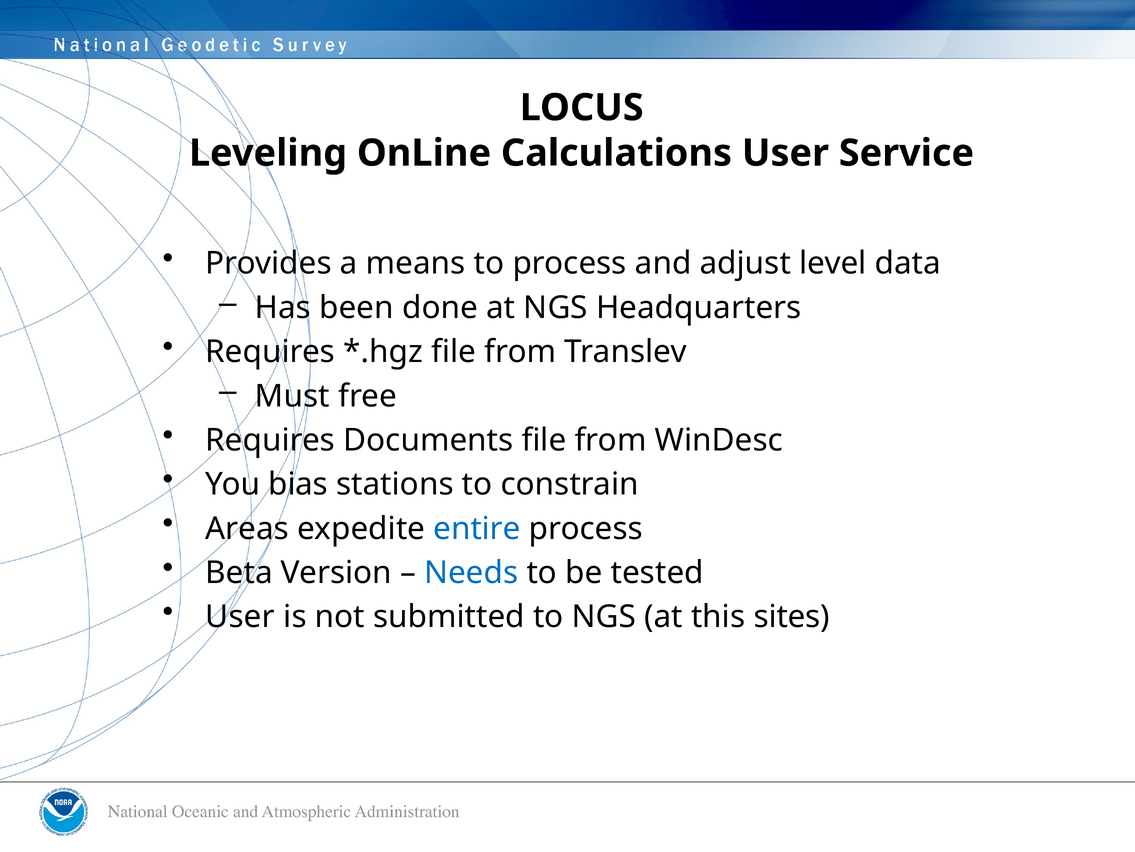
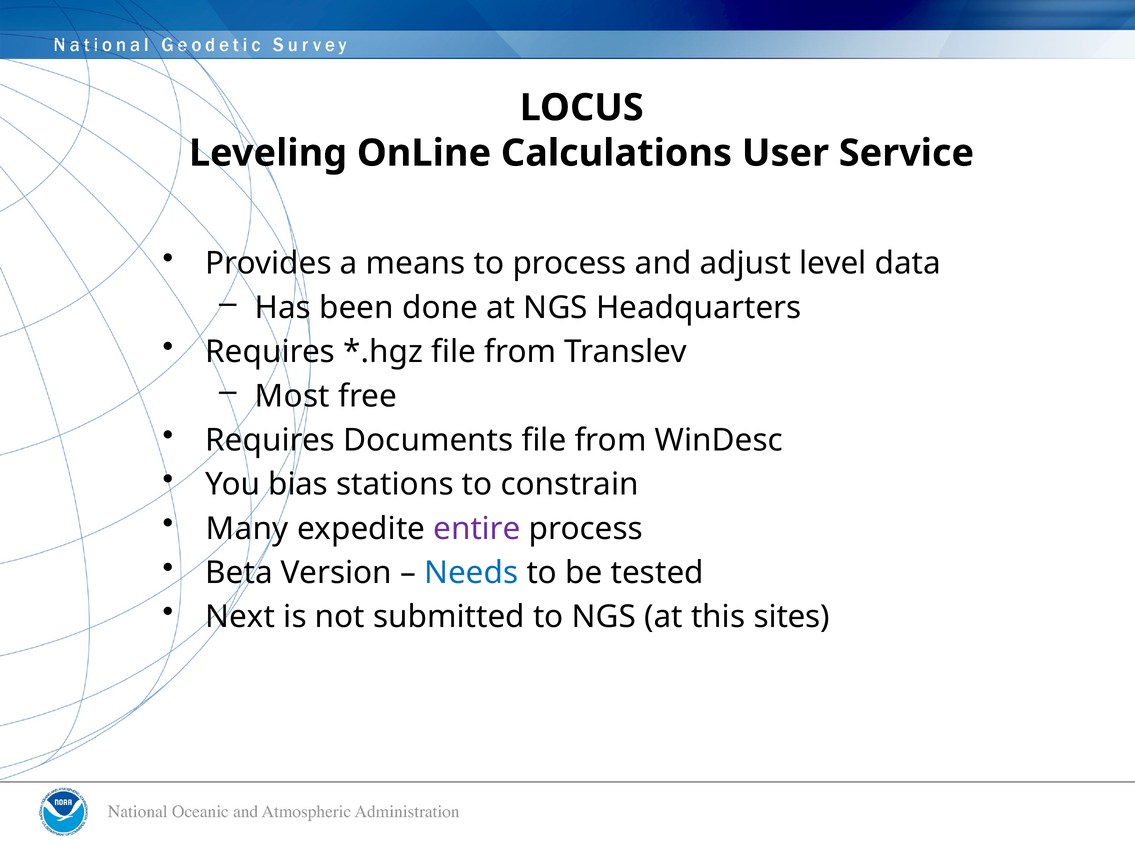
Must: Must -> Most (292, 396)
Areas: Areas -> Many (247, 528)
entire colour: blue -> purple (477, 528)
User: User -> Next (240, 616)
